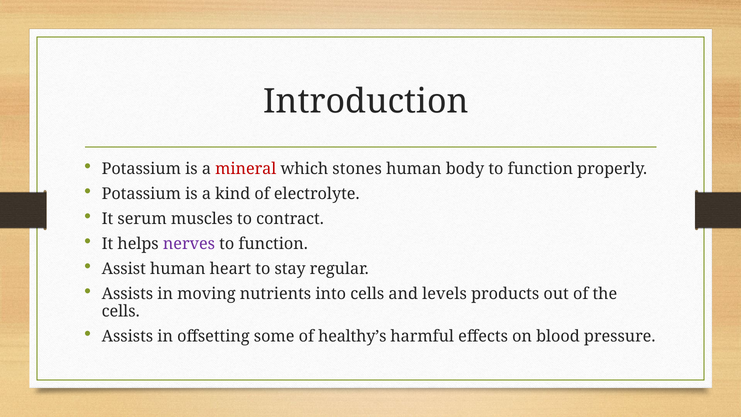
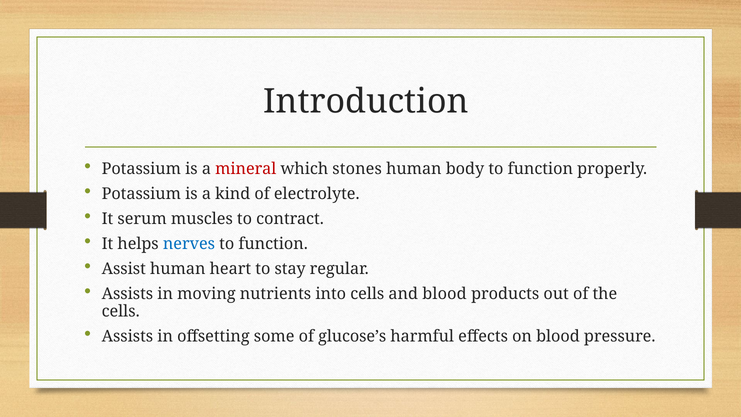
nerves colour: purple -> blue (189, 244)
and levels: levels -> blood (445, 294)
healthy’s: healthy’s -> glucose’s (352, 336)
